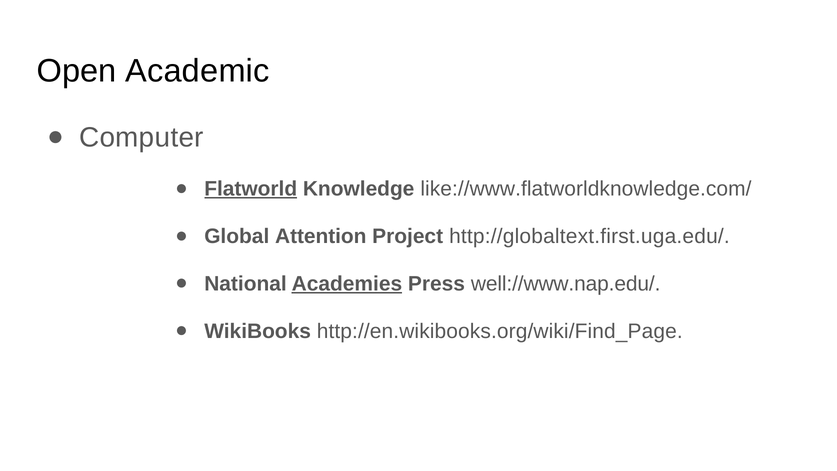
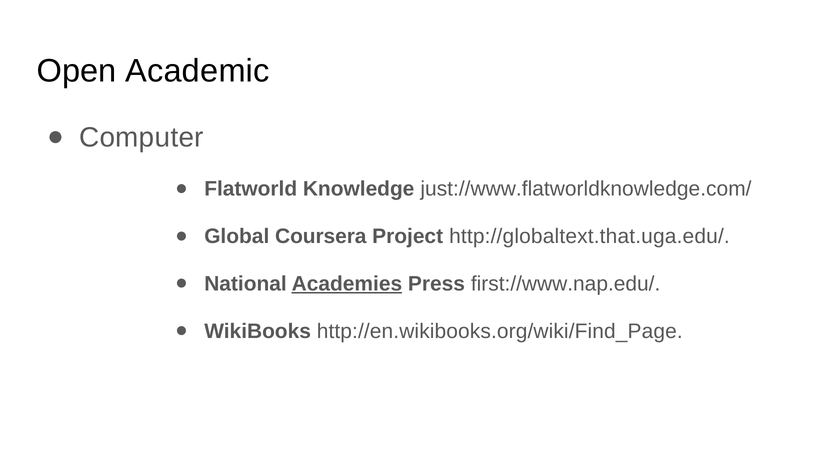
Flatworld underline: present -> none (251, 189)
like://www.flatworldknowledge.com/: like://www.flatworldknowledge.com/ -> just://www.flatworldknowledge.com/ (586, 189)
Attention: Attention -> Coursera (321, 236)
http://globaltext.first.uga.edu/: http://globaltext.first.uga.edu/ -> http://globaltext.that.uga.edu/ (589, 236)
well://www.nap.edu/: well://www.nap.edu/ -> first://www.nap.edu/ (566, 284)
